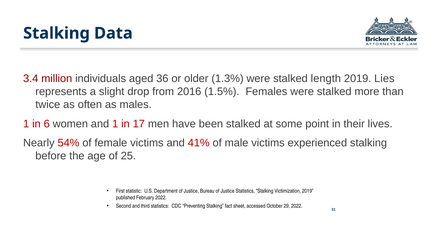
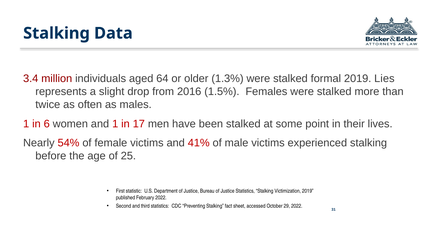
36: 36 -> 64 (162, 78)
length: length -> formal (326, 78)
